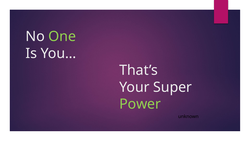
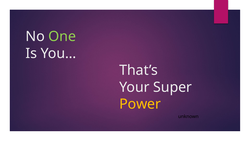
Power colour: light green -> yellow (140, 104)
